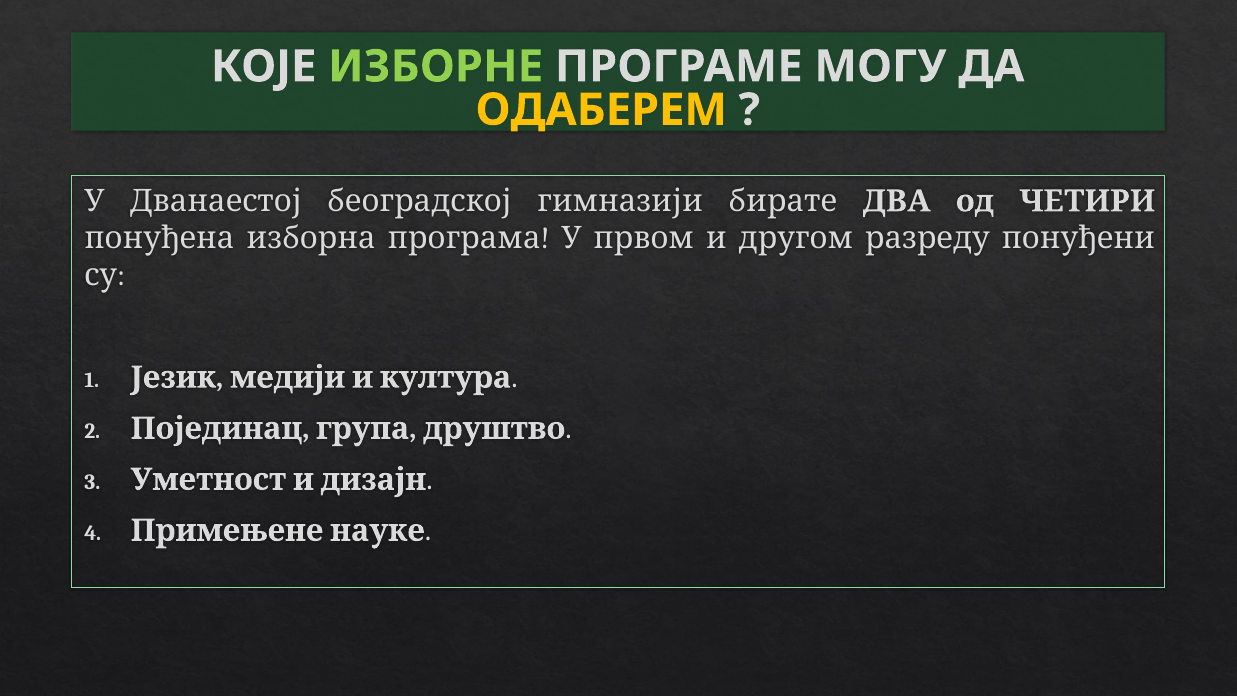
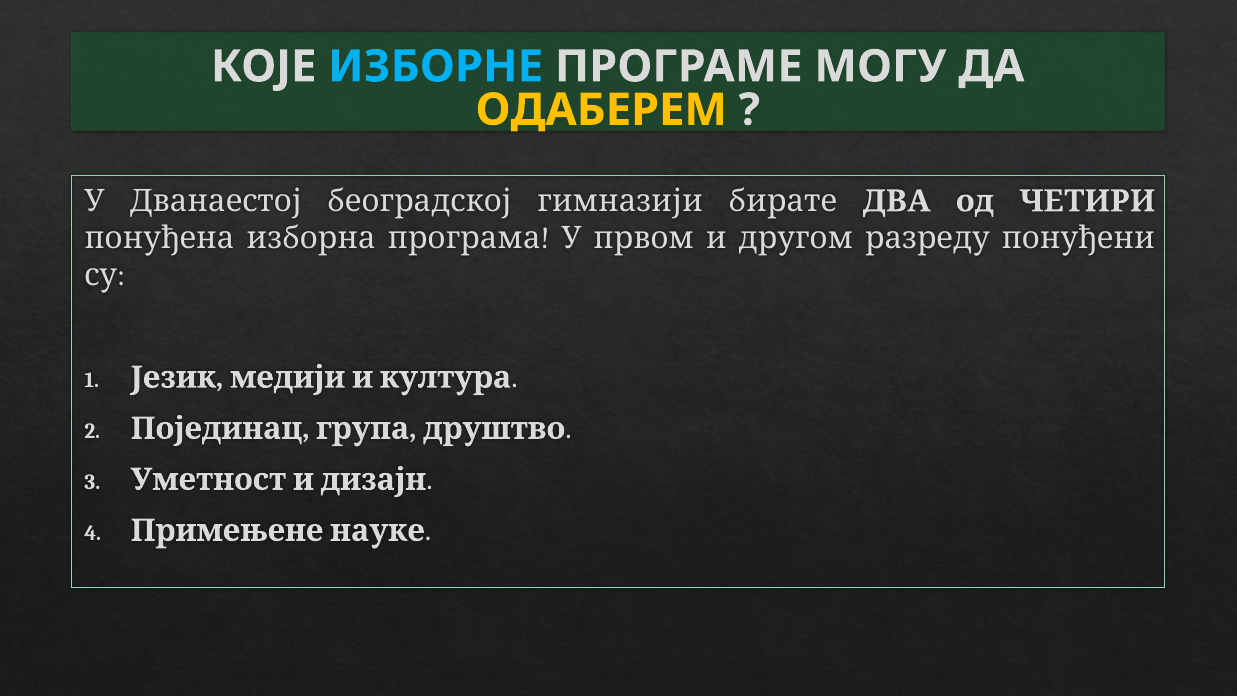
ИЗБОРНЕ colour: light green -> light blue (436, 67)
